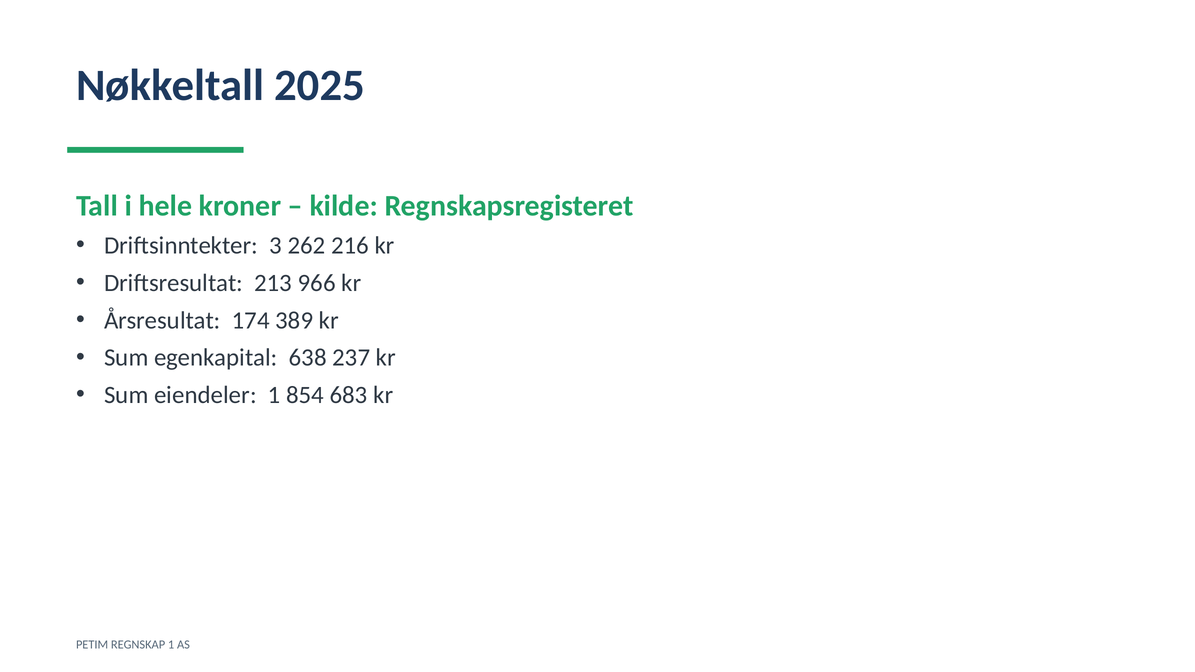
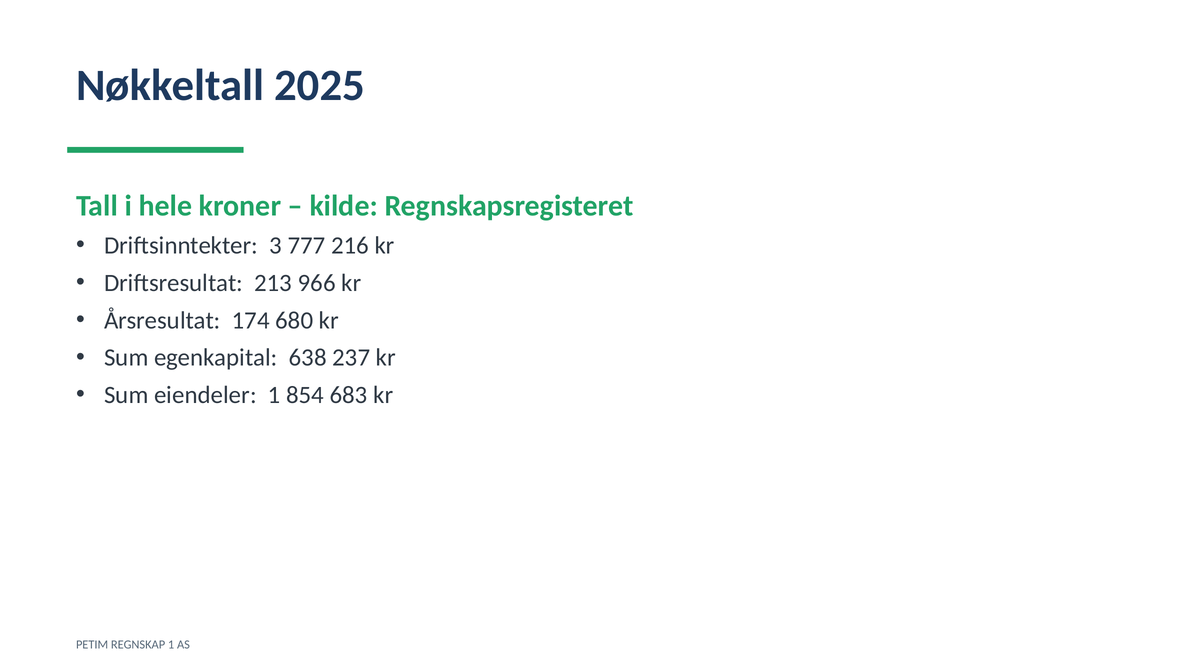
262: 262 -> 777 (307, 246)
389: 389 -> 680 (294, 320)
